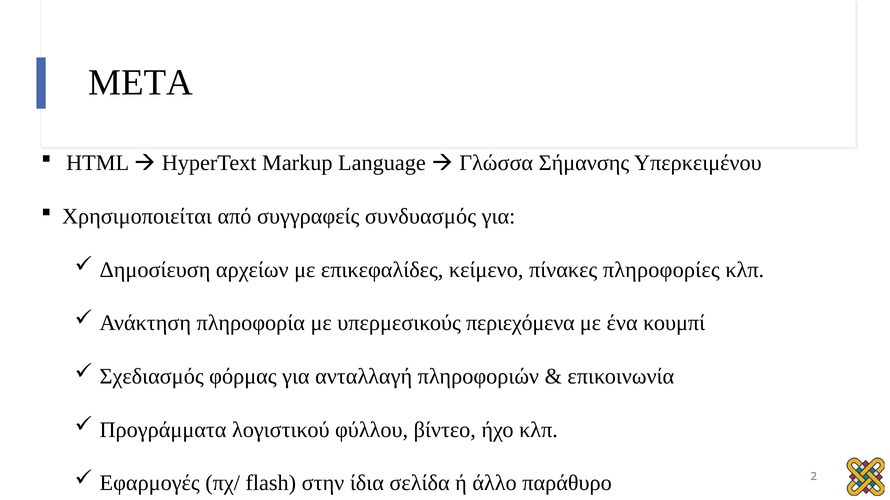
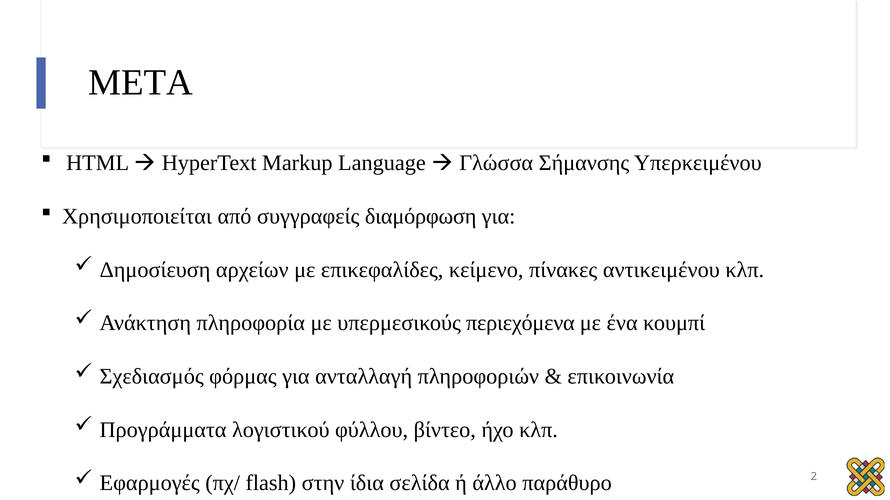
συνδυασμός: συνδυασμός -> διαμόρφωση (421, 217)
πληροφορίες: πληροφορίες -> αντικειμένου (661, 270)
